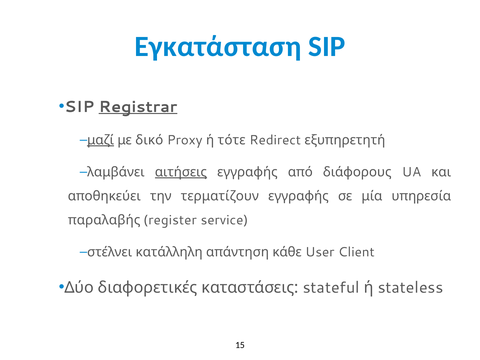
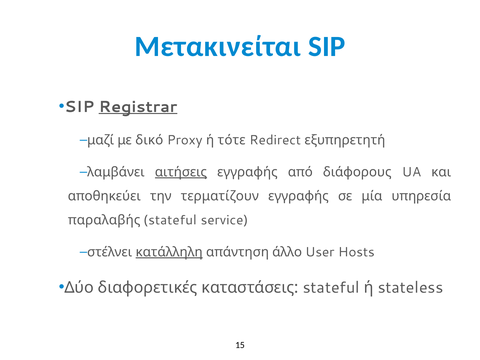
Εγκατάσταση: Εγκατάσταση -> Μετακινείται (218, 46)
μαζί underline: present -> none (101, 140)
register: register -> stateful (173, 220)
κατάλληλη underline: none -> present (169, 252)
κάθε: κάθε -> άλλο (287, 252)
Client: Client -> Hosts (356, 252)
